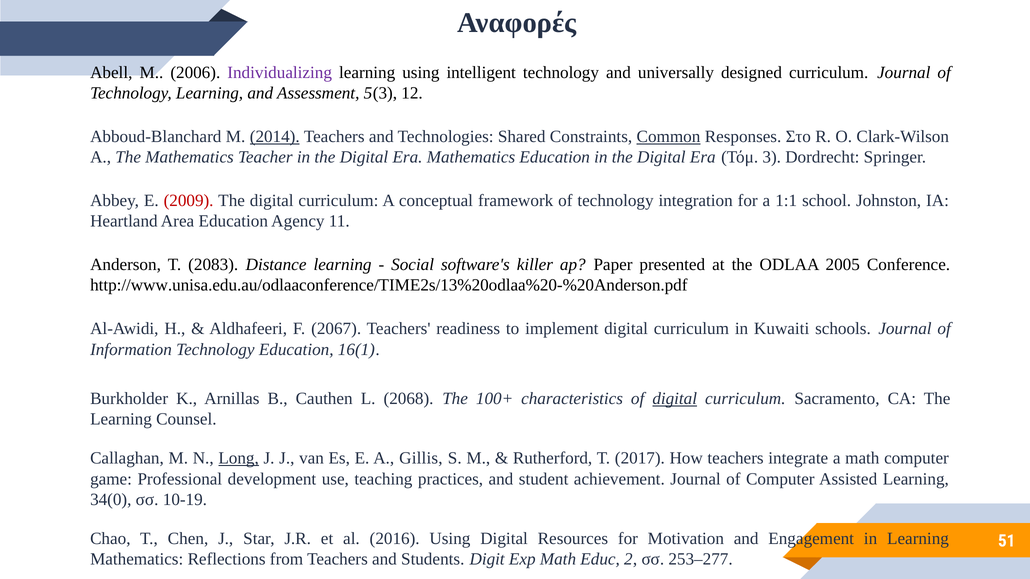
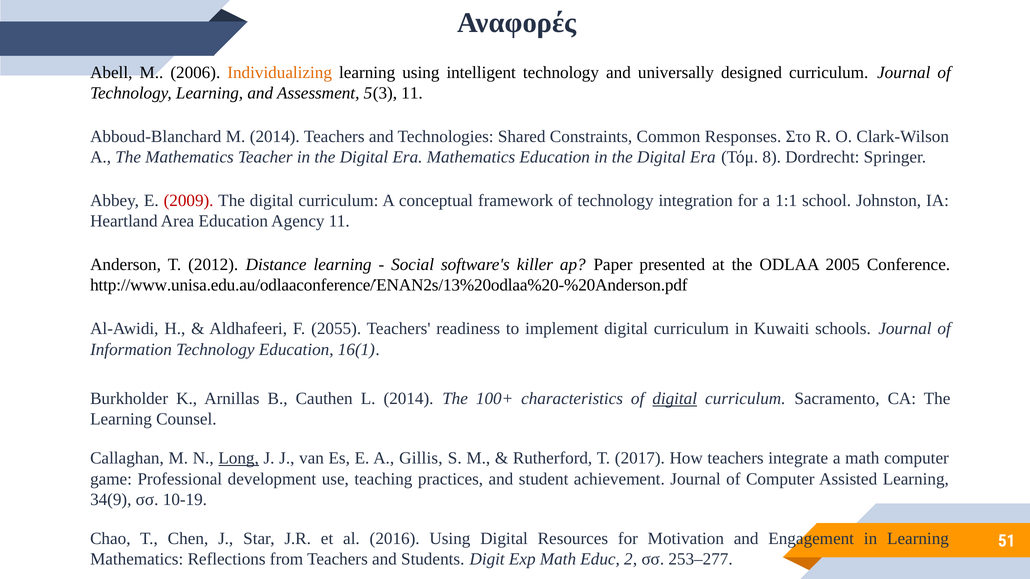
Individualizing colour: purple -> orange (280, 73)
5(3 12: 12 -> 11 (412, 93)
2014 underline: present -> none (275, 137)
Common underline: present -> none (668, 137)
3: 3 -> 8 (772, 157)
2083: 2083 -> 2012 (213, 265)
http://www.unisa.edu.au/odlaaconference/TIME2s/13%20odlaa%20-%20Anderson.pdf: http://www.unisa.edu.au/odlaaconference/TIME2s/13%20odlaa%20-%20Anderson.pdf -> http://www.unisa.edu.au/odlaaconference/ΈΝΑΝ2s/13%20odlaa%20-%20Anderson.pdf (389, 285)
2067: 2067 -> 2055 (336, 329)
L 2068: 2068 -> 2014 (409, 399)
34(0: 34(0 -> 34(9 (111, 500)
